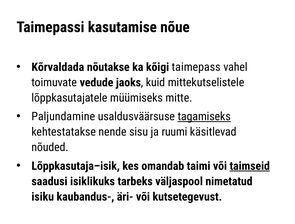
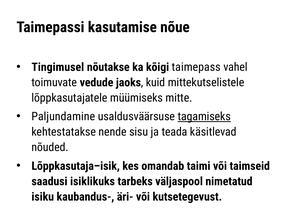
Kõrvaldada: Kõrvaldada -> Tingimusel (58, 67)
ruumi: ruumi -> teada (174, 132)
taimseid underline: present -> none (250, 166)
